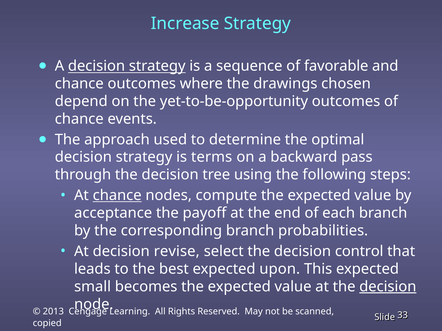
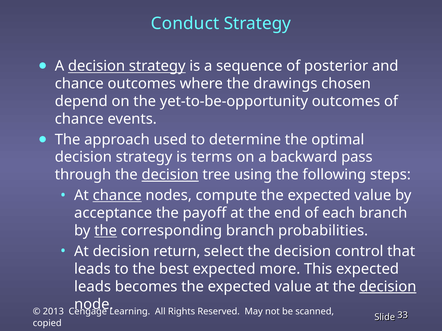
Increase: Increase -> Conduct (185, 23)
favorable: favorable -> posterior (336, 66)
decision underline: none -> present (170, 175)
the underline: none -> present (106, 231)
revise: revise -> return (177, 252)
upon: upon -> more (280, 269)
small: small -> leads (93, 287)
